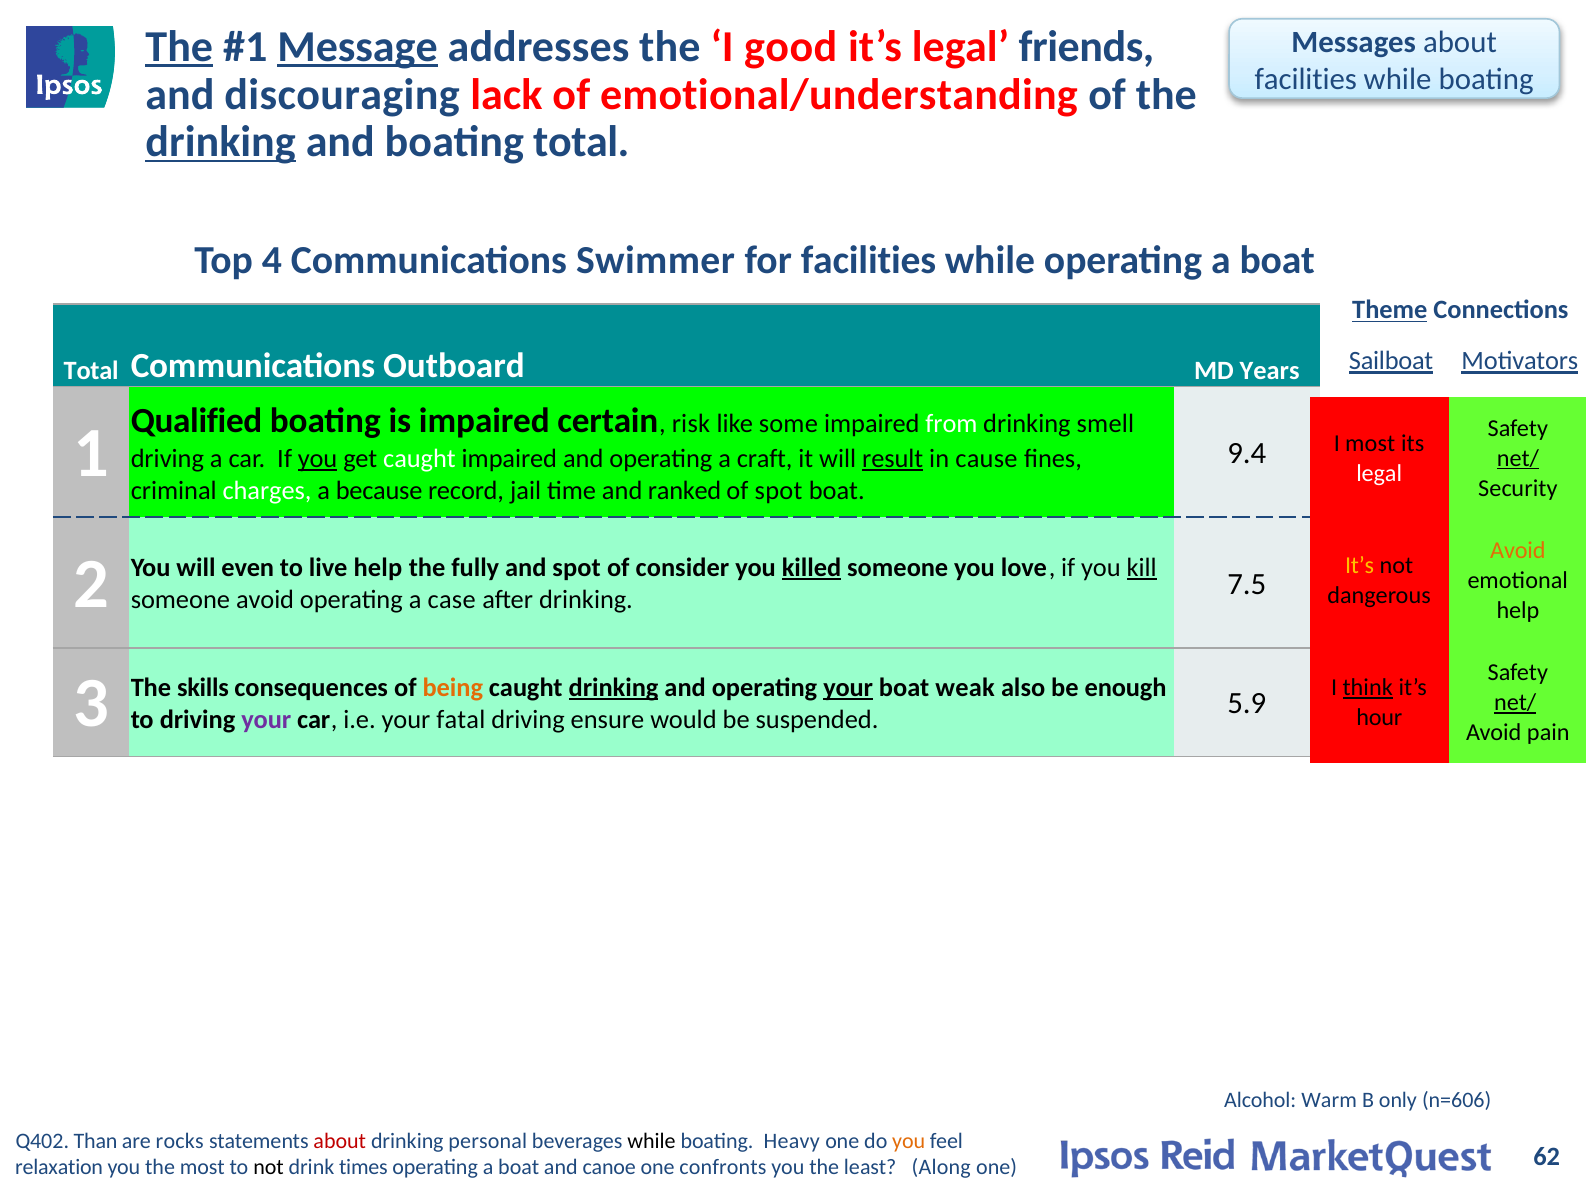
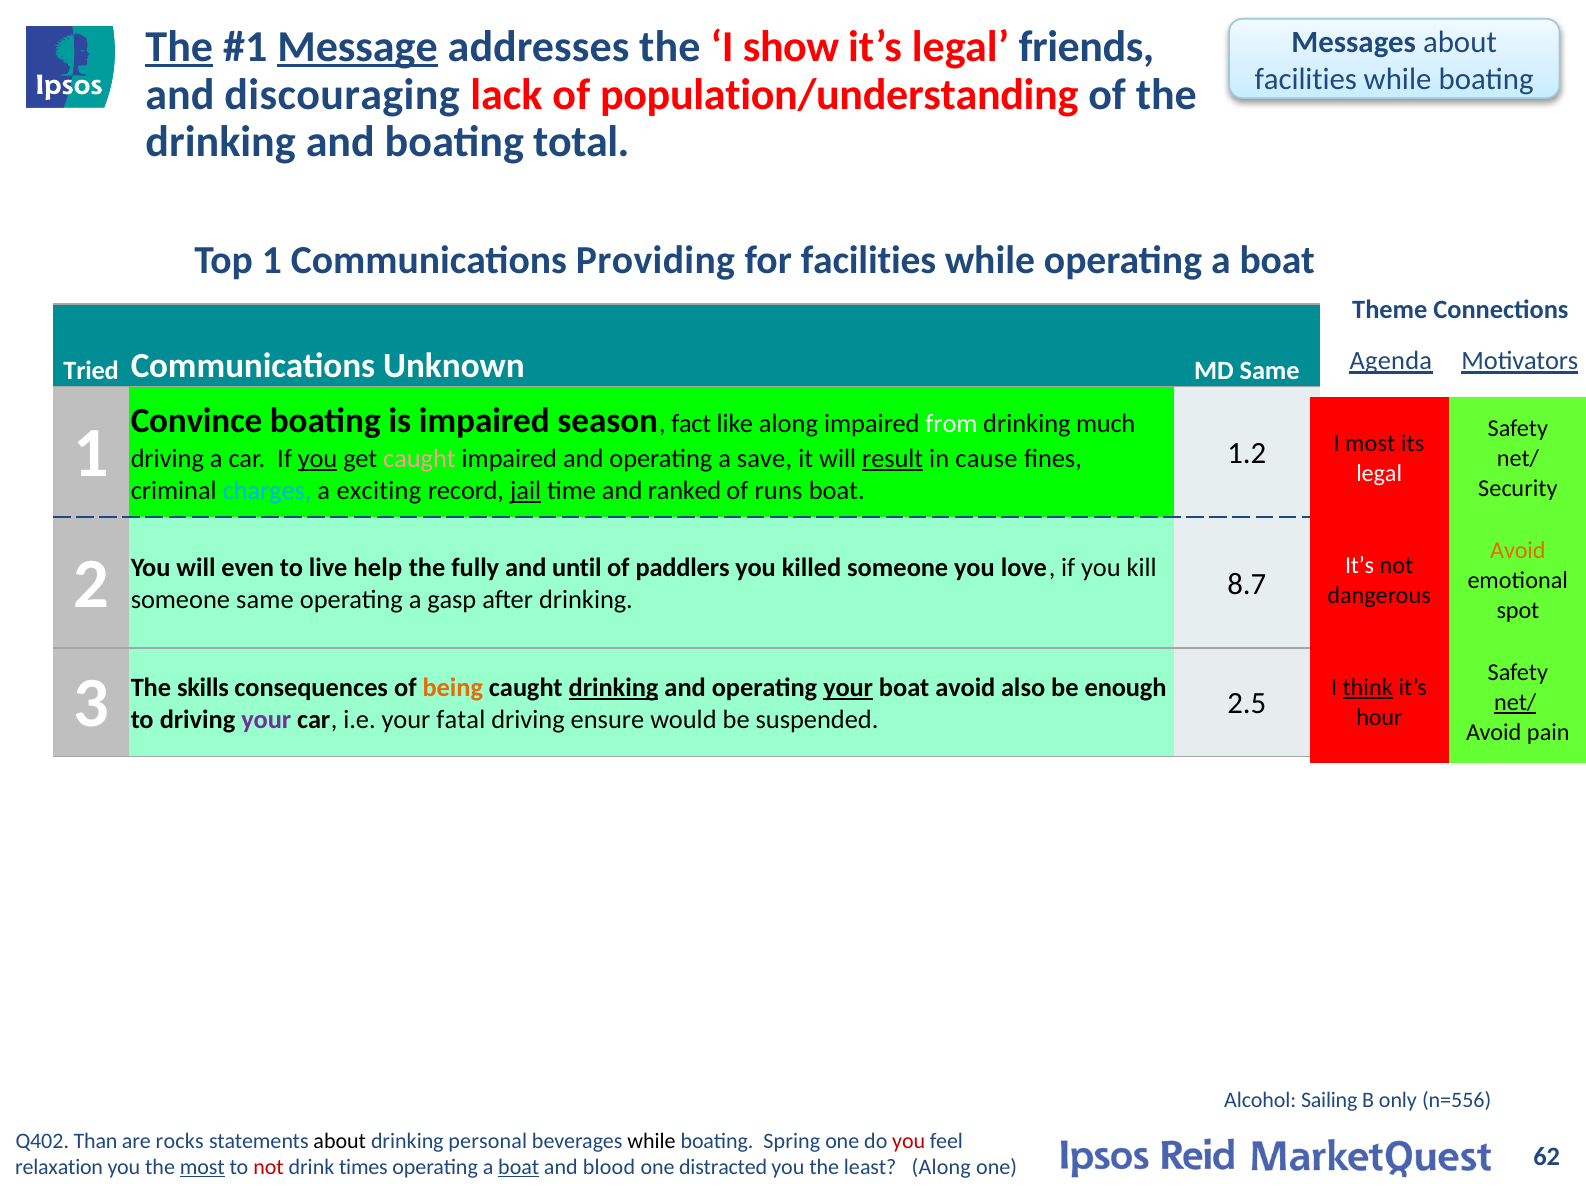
good: good -> show (791, 47)
emotional/understanding: emotional/understanding -> population/understanding (839, 94)
drinking underline: present -> none (221, 142)
Top 4: 4 -> 1 (272, 260)
Swimmer: Swimmer -> Providing (655, 260)
Theme underline: present -> none (1390, 310)
Sailboat: Sailboat -> Agenda (1391, 361)
Total: Total -> Tried (91, 371)
Outboard: Outboard -> Unknown (454, 365)
MD Years: Years -> Same (1270, 371)
Qualified: Qualified -> Convince (196, 421)
certain: certain -> season (608, 421)
risk: risk -> fact (691, 424)
like some: some -> along (788, 424)
smell: smell -> much (1106, 424)
9.4: 9.4 -> 1.2 (1247, 453)
caught colour: white -> pink (419, 458)
craft: craft -> save (764, 458)
net/ underline: present -> none (1518, 458)
charges colour: white -> light blue (267, 490)
because: because -> exciting (379, 490)
jail underline: none -> present (526, 490)
of spot: spot -> runs (779, 490)
It’s colour: yellow -> white (1360, 565)
and spot: spot -> until (577, 568)
consider: consider -> paddlers (683, 568)
killed underline: present -> none (812, 568)
kill underline: present -> none (1142, 568)
7.5: 7.5 -> 8.7 (1247, 584)
someone avoid: avoid -> same (265, 600)
case: case -> gasp (452, 600)
help: help -> spot (1518, 610)
boat weak: weak -> avoid (965, 687)
5.9: 5.9 -> 2.5 (1247, 703)
Warm: Warm -> Sailing (1329, 1100)
n=606: n=606 -> n=556 (1457, 1100)
about colour: red -> black (340, 1140)
Heavy: Heavy -> Spring (792, 1140)
you colour: orange -> red (909, 1140)
most underline: none -> present (202, 1167)
not colour: black -> red (269, 1167)
boat underline: none -> present (519, 1167)
canoe: canoe -> blood (609, 1167)
confronts: confronts -> distracted (723, 1167)
